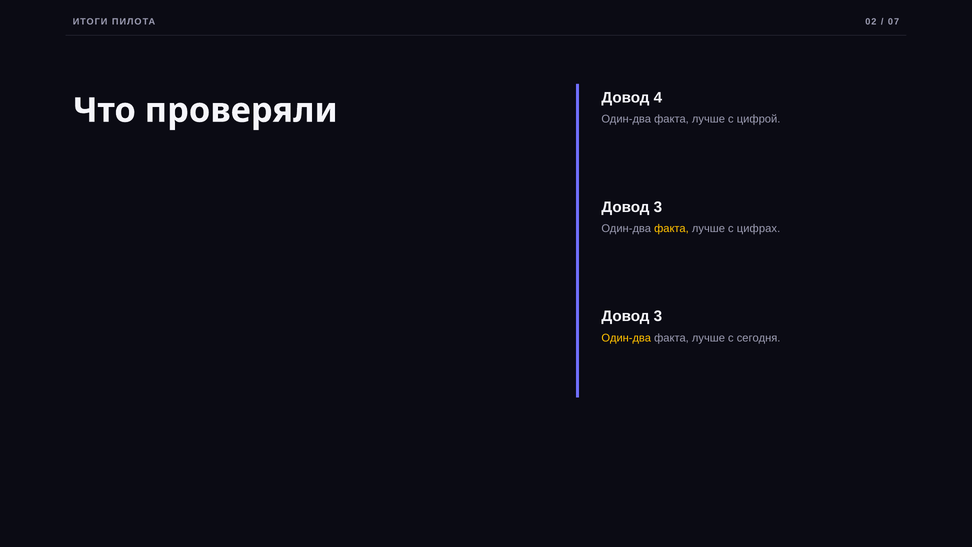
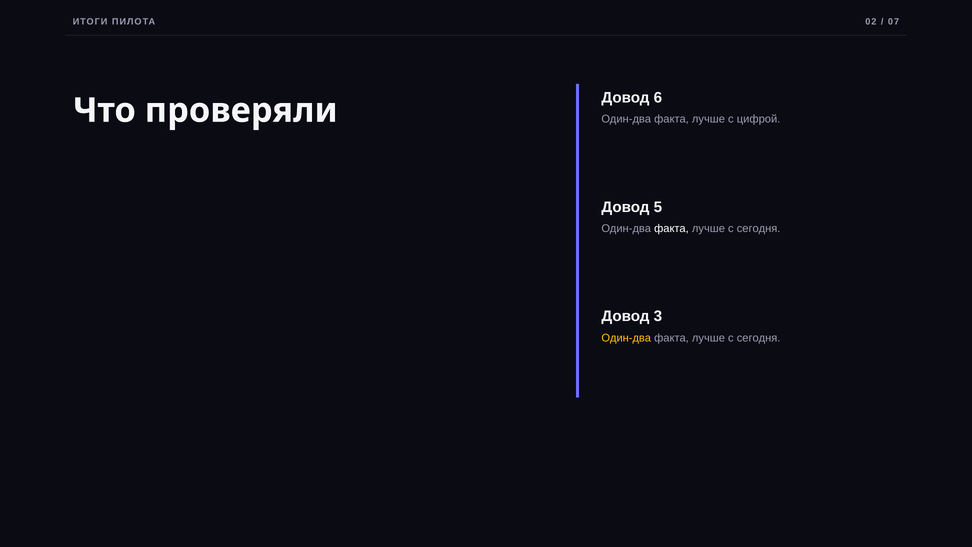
4: 4 -> 6 (658, 98)
3: 3 -> 5 (658, 207)
факта colour: yellow -> white (671, 228)
цифрах: цифрах -> сегодня (759, 228)
